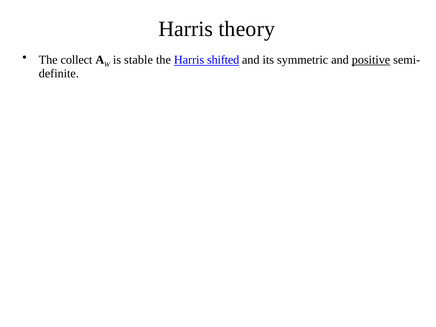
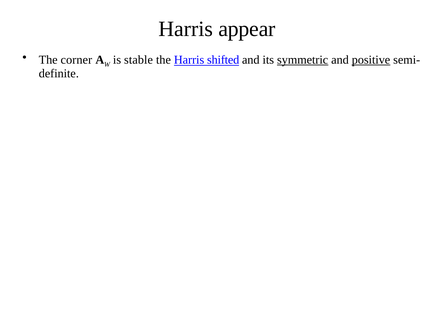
theory: theory -> appear (247, 29)
collect: collect -> corner (76, 60)
symmetric underline: none -> present (303, 60)
